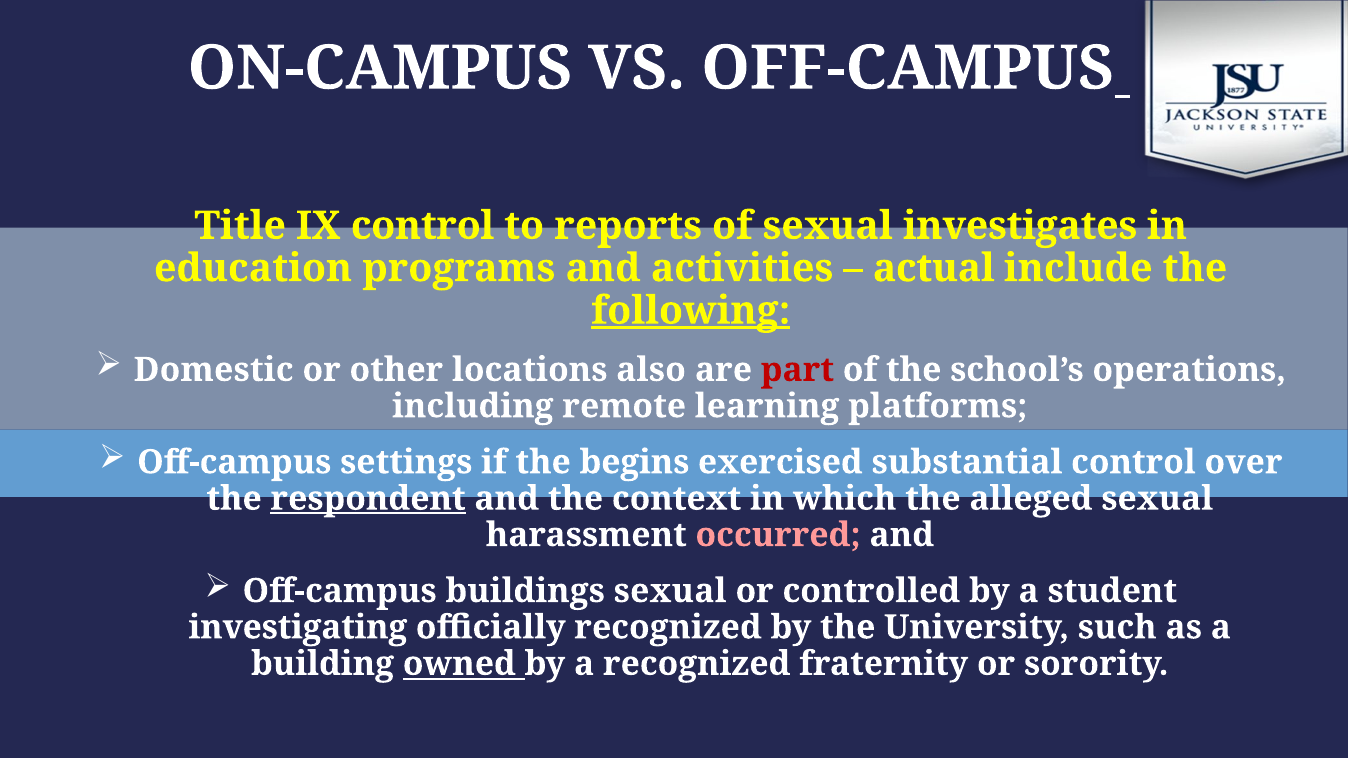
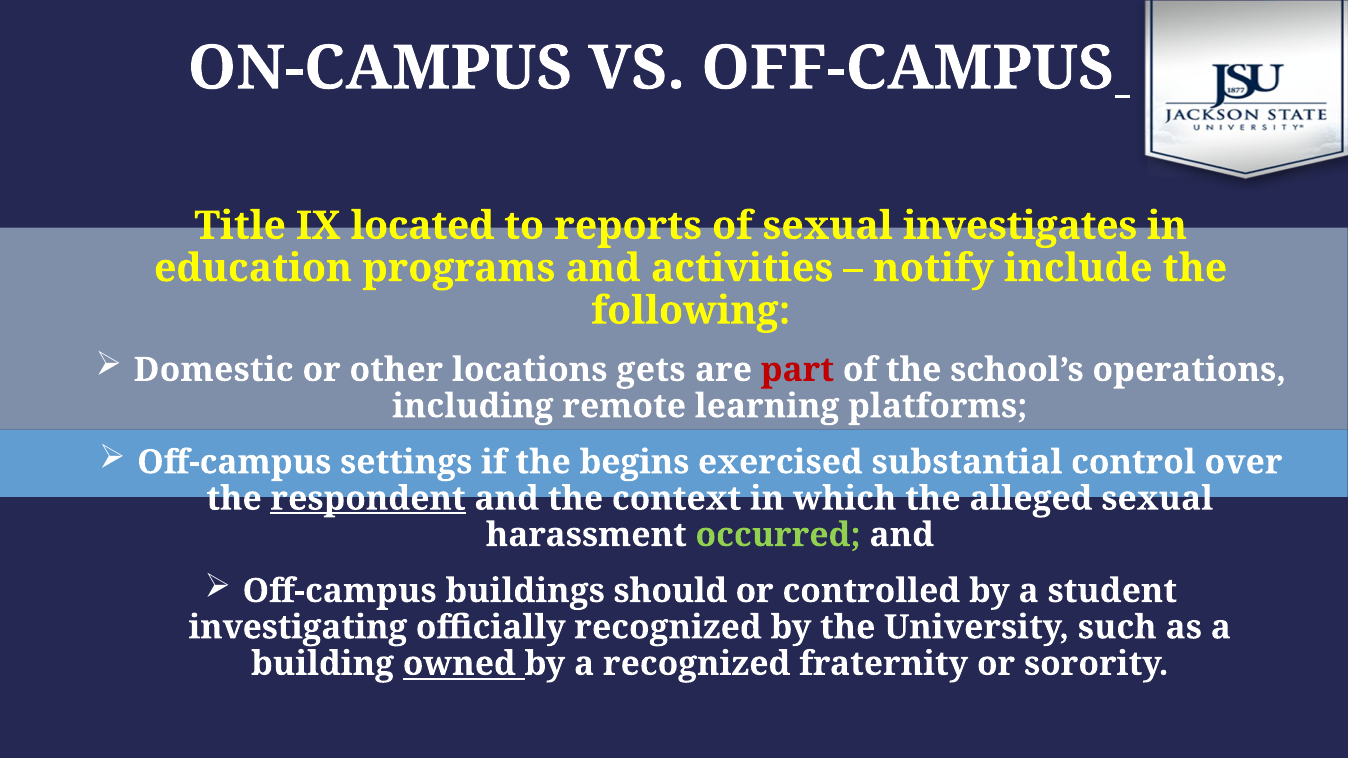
IX control: control -> located (423, 226)
actual: actual -> notify (933, 268)
following underline: present -> none (691, 311)
also: also -> gets (651, 370)
occurred colour: pink -> light green (778, 535)
buildings sexual: sexual -> should (670, 591)
